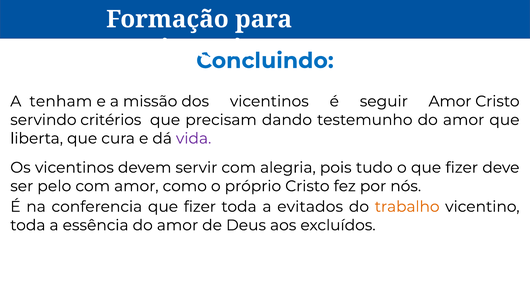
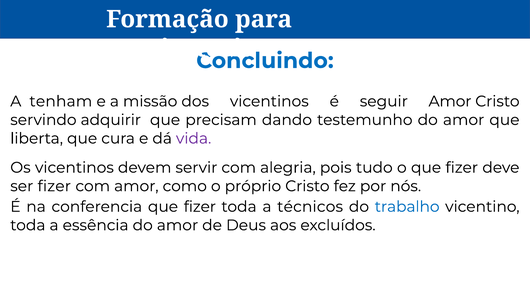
critérios: critérios -> adquirir (111, 120)
ser pelo: pelo -> fizer (54, 186)
evitados: evitados -> técnicos (310, 207)
trabalho colour: orange -> blue (407, 207)
